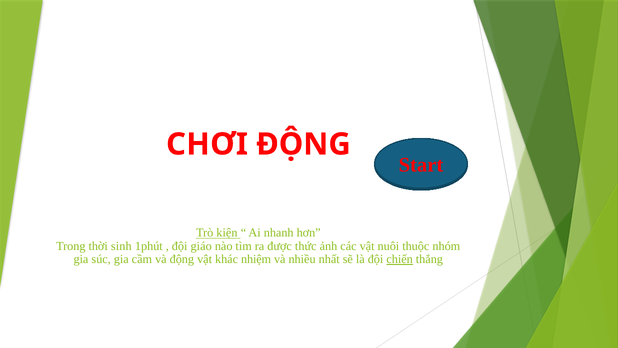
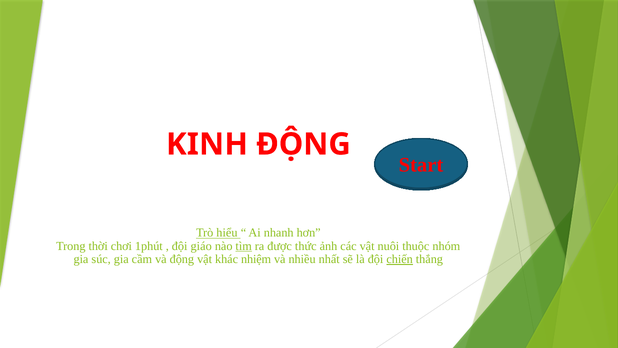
CHƠI: CHƠI -> KINH (207, 144)
kiện: kiện -> hiểu (227, 233)
sinh: sinh -> chơi (121, 246)
tìm underline: none -> present (244, 246)
